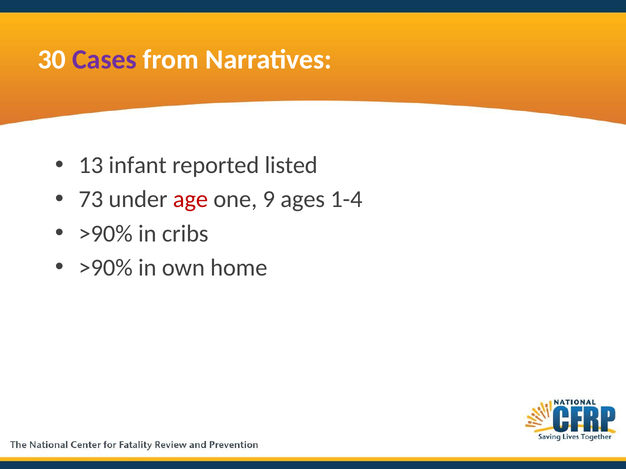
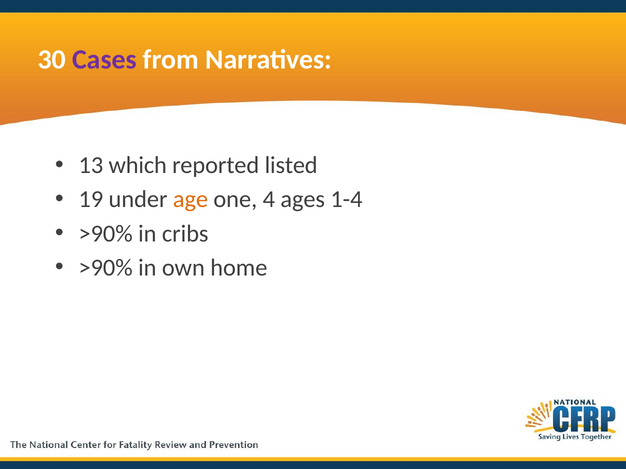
infant: infant -> which (138, 166)
73: 73 -> 19 (91, 200)
age colour: red -> orange (190, 200)
9: 9 -> 4 (269, 200)
